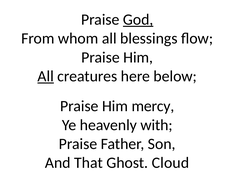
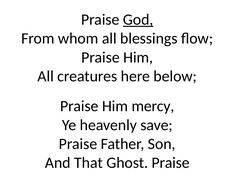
All underline: present -> none (46, 76)
with: with -> save (157, 125)
Ghost Cloud: Cloud -> Praise (171, 163)
